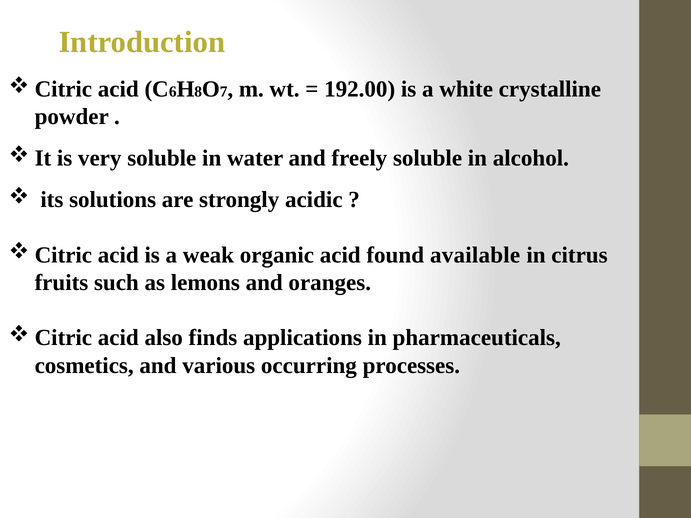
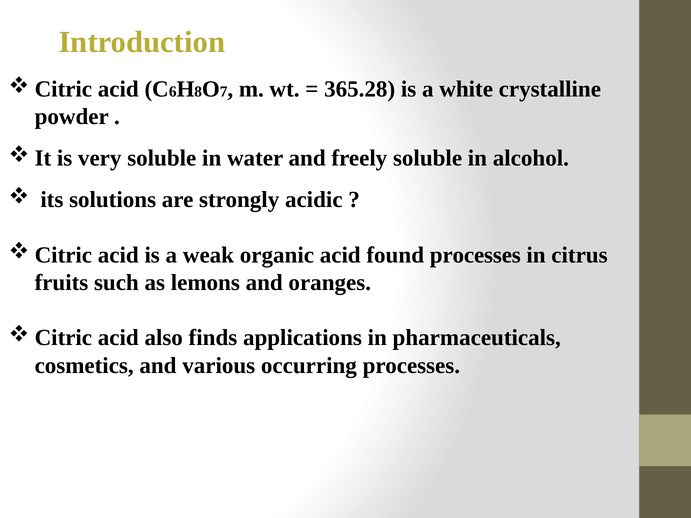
192.00: 192.00 -> 365.28 (360, 89)
found available: available -> processes (475, 255)
